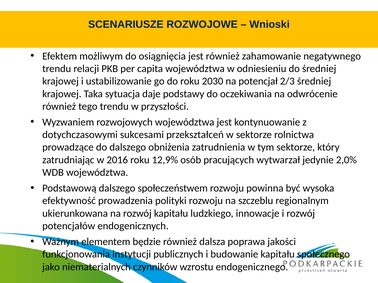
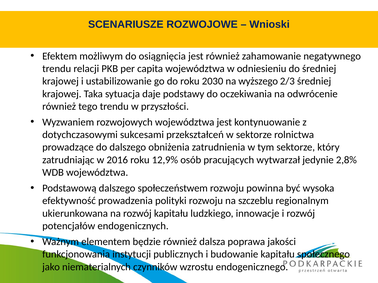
potencjał: potencjał -> wyższego (258, 81)
2,0%: 2,0% -> 2,8% (346, 160)
